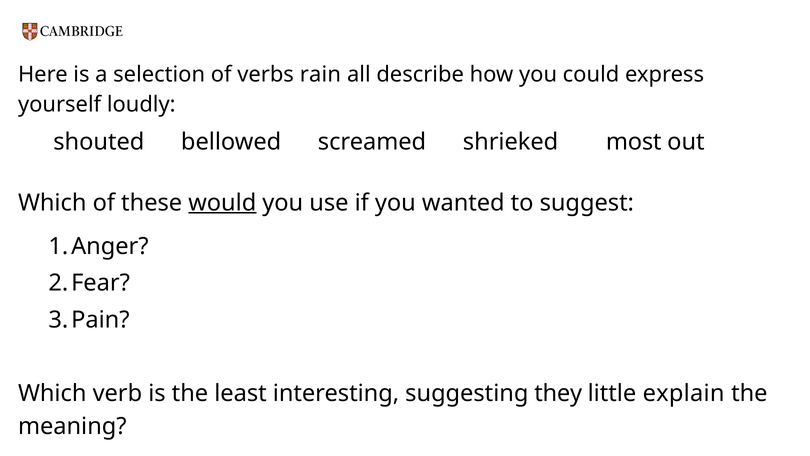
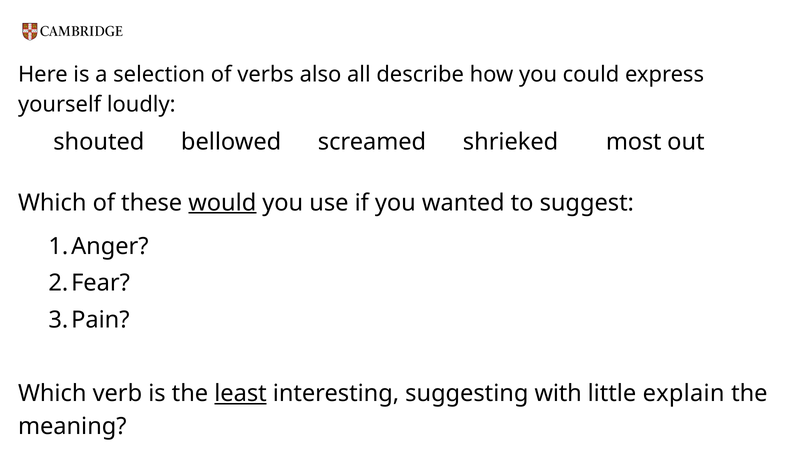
rain: rain -> also (321, 74)
least underline: none -> present (240, 393)
they: they -> with (558, 393)
